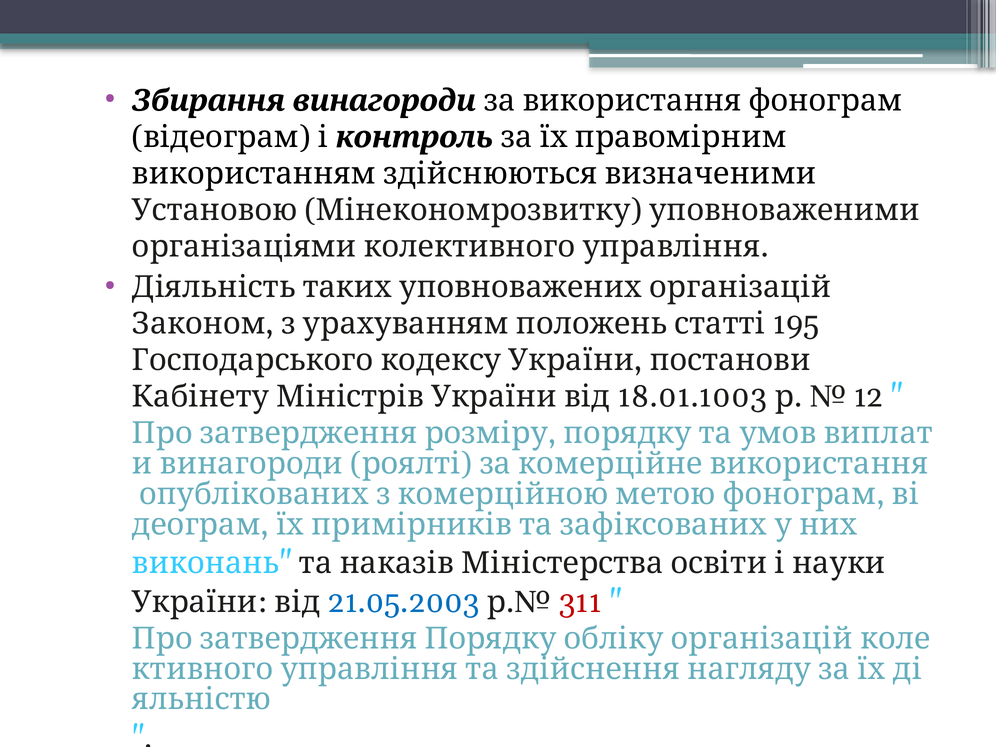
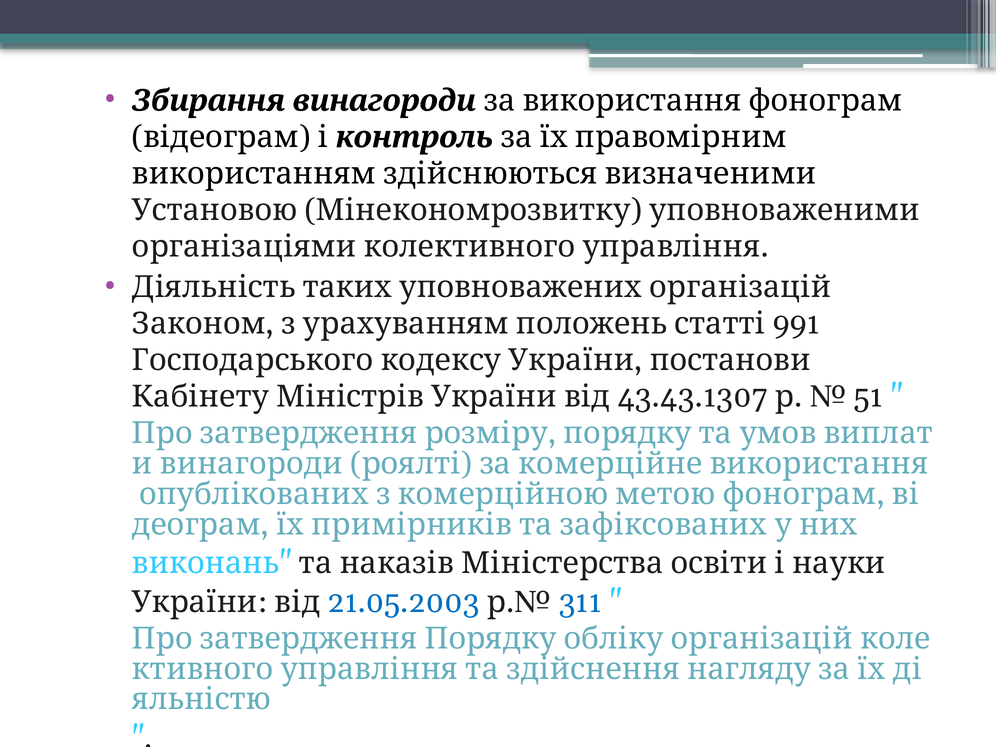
195: 195 -> 991 (796, 324)
18.01.1003: 18.01.1003 -> 43.43.1307 (693, 397)
12: 12 -> 51 (868, 397)
311 colour: red -> blue (580, 602)
